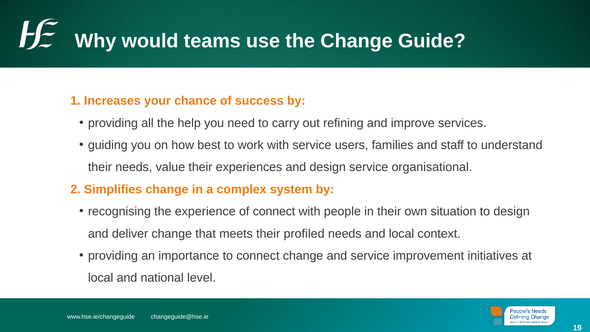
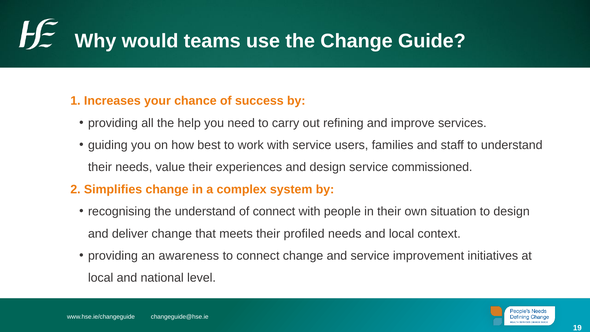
organisational: organisational -> commissioned (432, 167)
the experience: experience -> understand (205, 211)
importance: importance -> awareness (189, 256)
